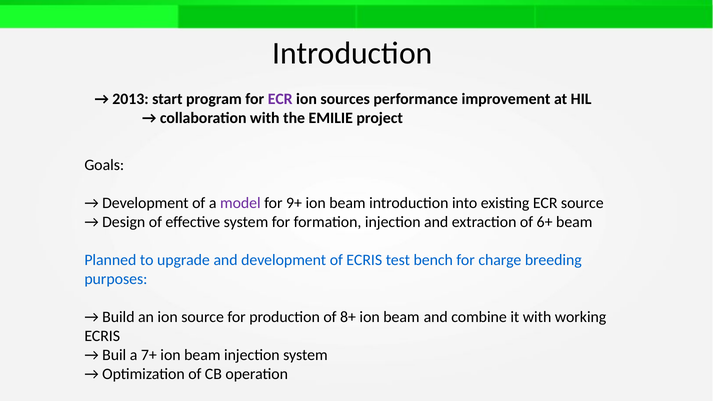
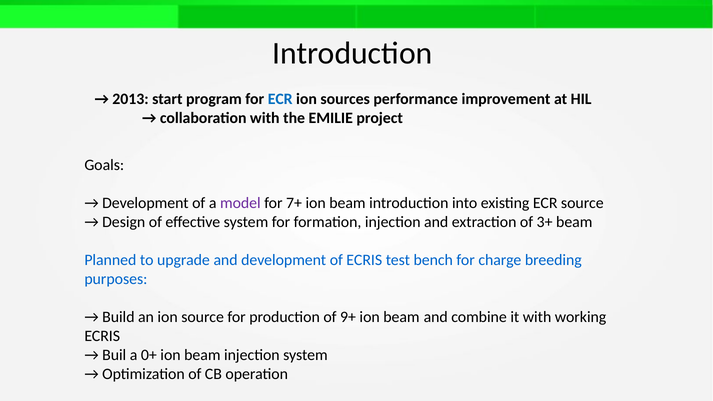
ECR colour: purple -> blue (280, 99)
9+: 9+ -> 7+ (294, 203)
6+: 6+ -> 3+ (545, 222)
8+: 8+ -> 9+ (348, 317)
7+: 7+ -> 0+ (149, 355)
